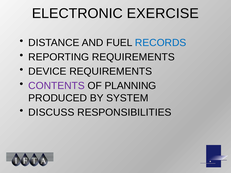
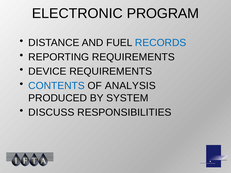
EXERCISE: EXERCISE -> PROGRAM (163, 13)
CONTENTS colour: purple -> blue (57, 86)
PLANNING: PLANNING -> ANALYSIS (130, 86)
